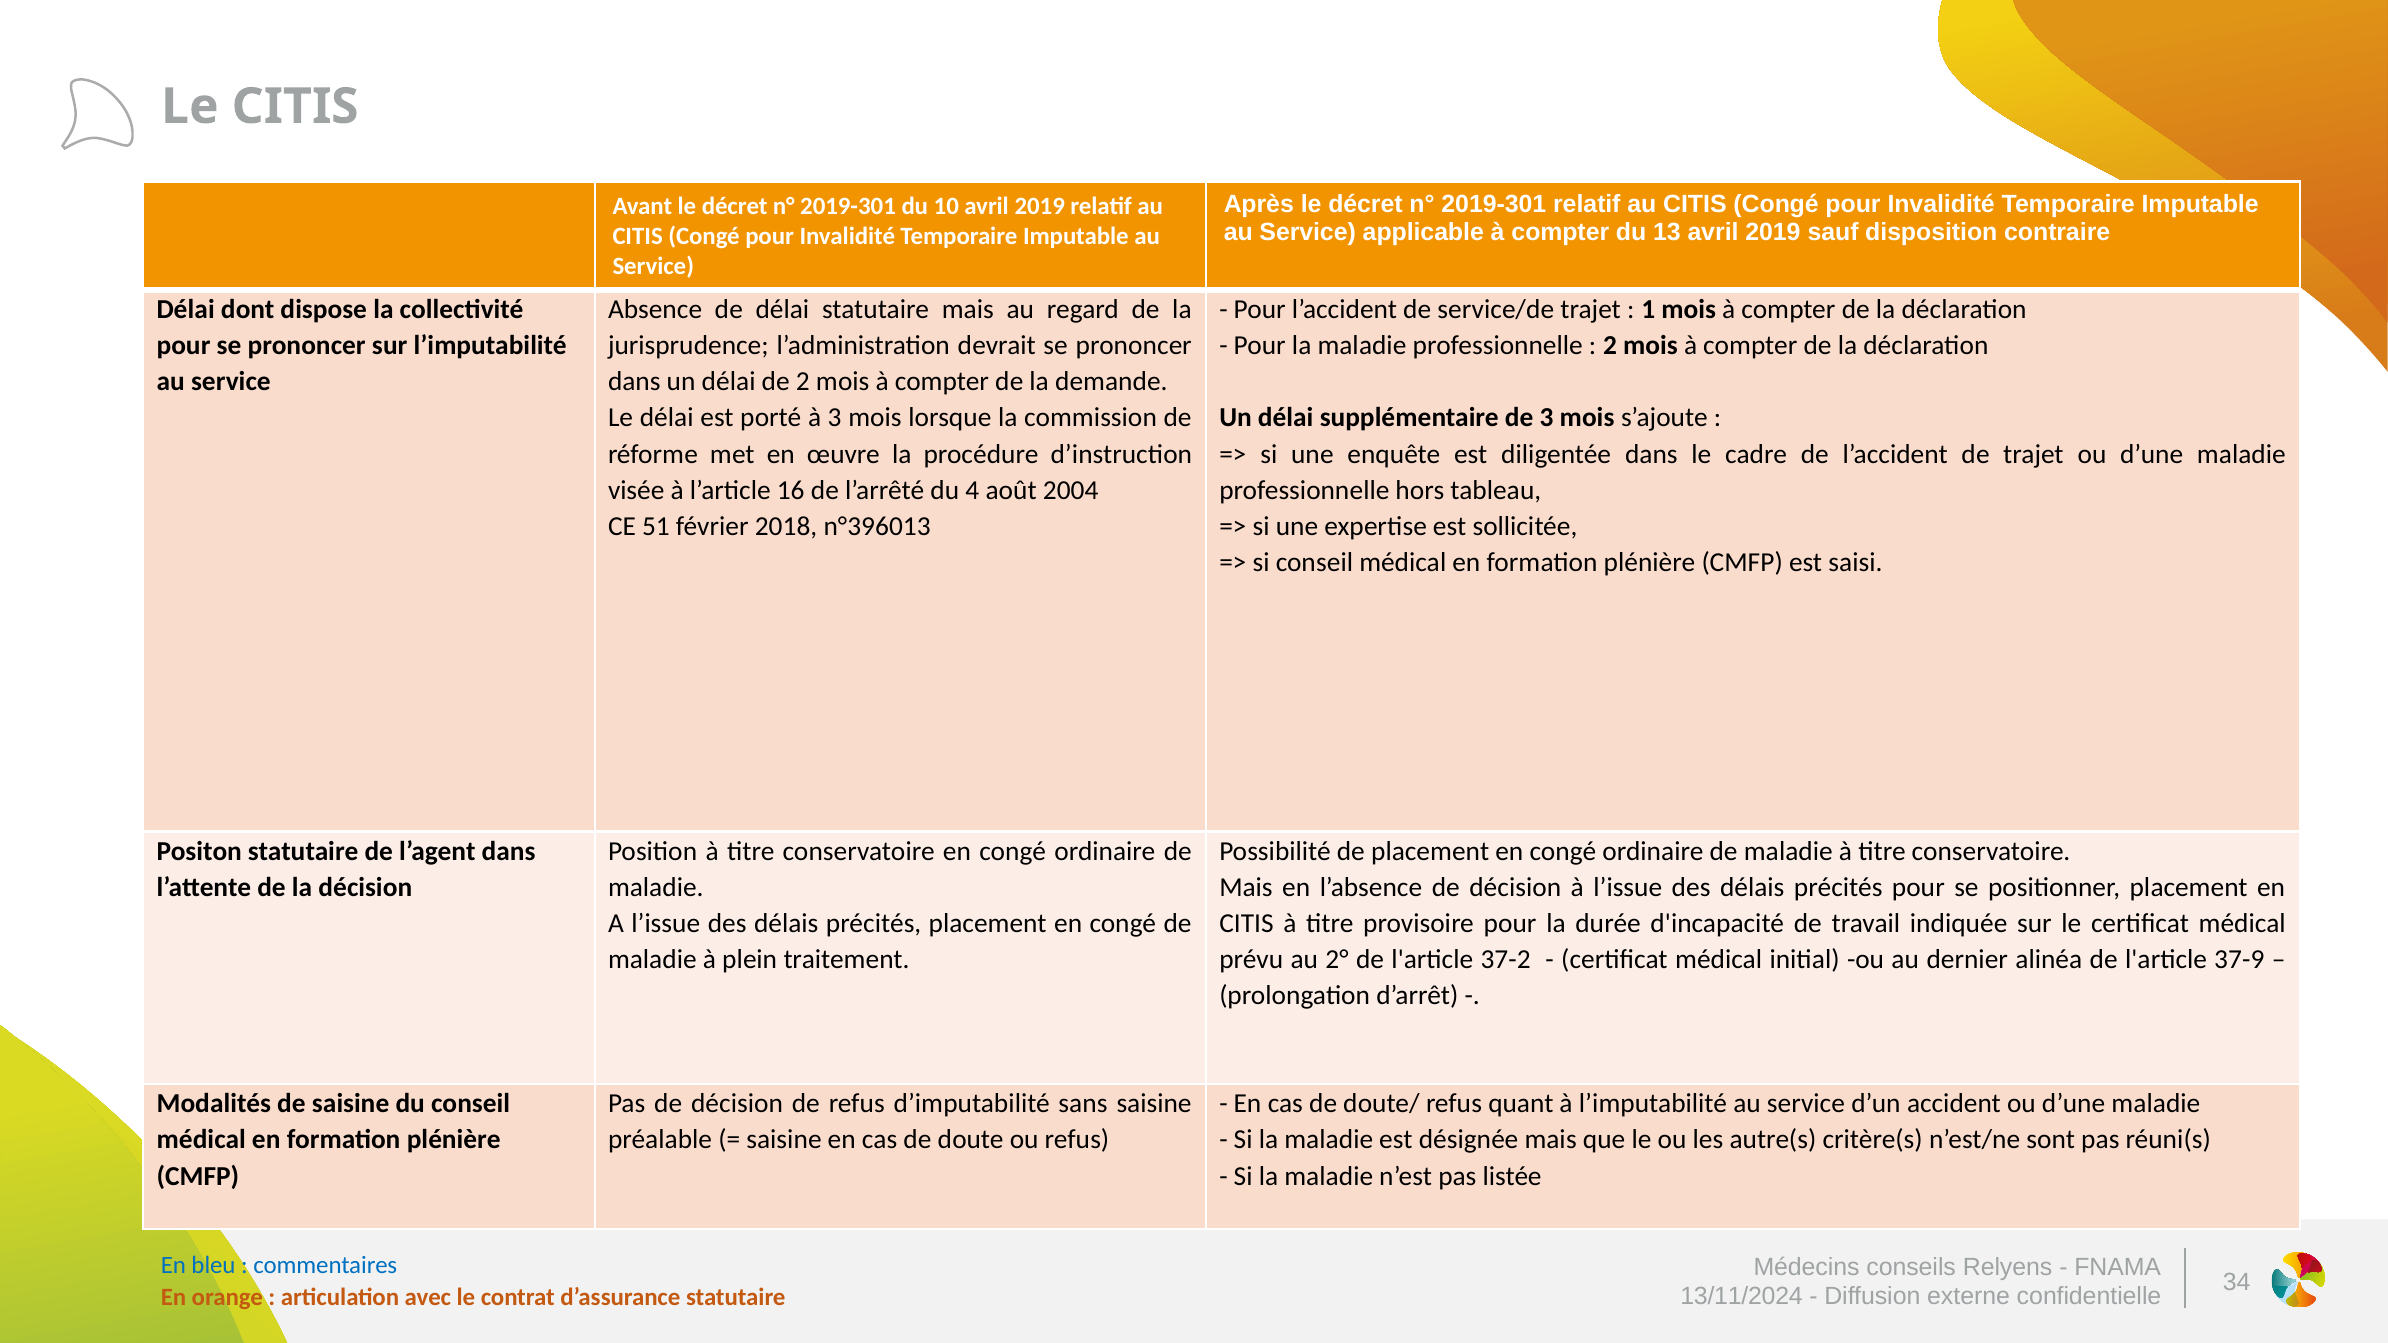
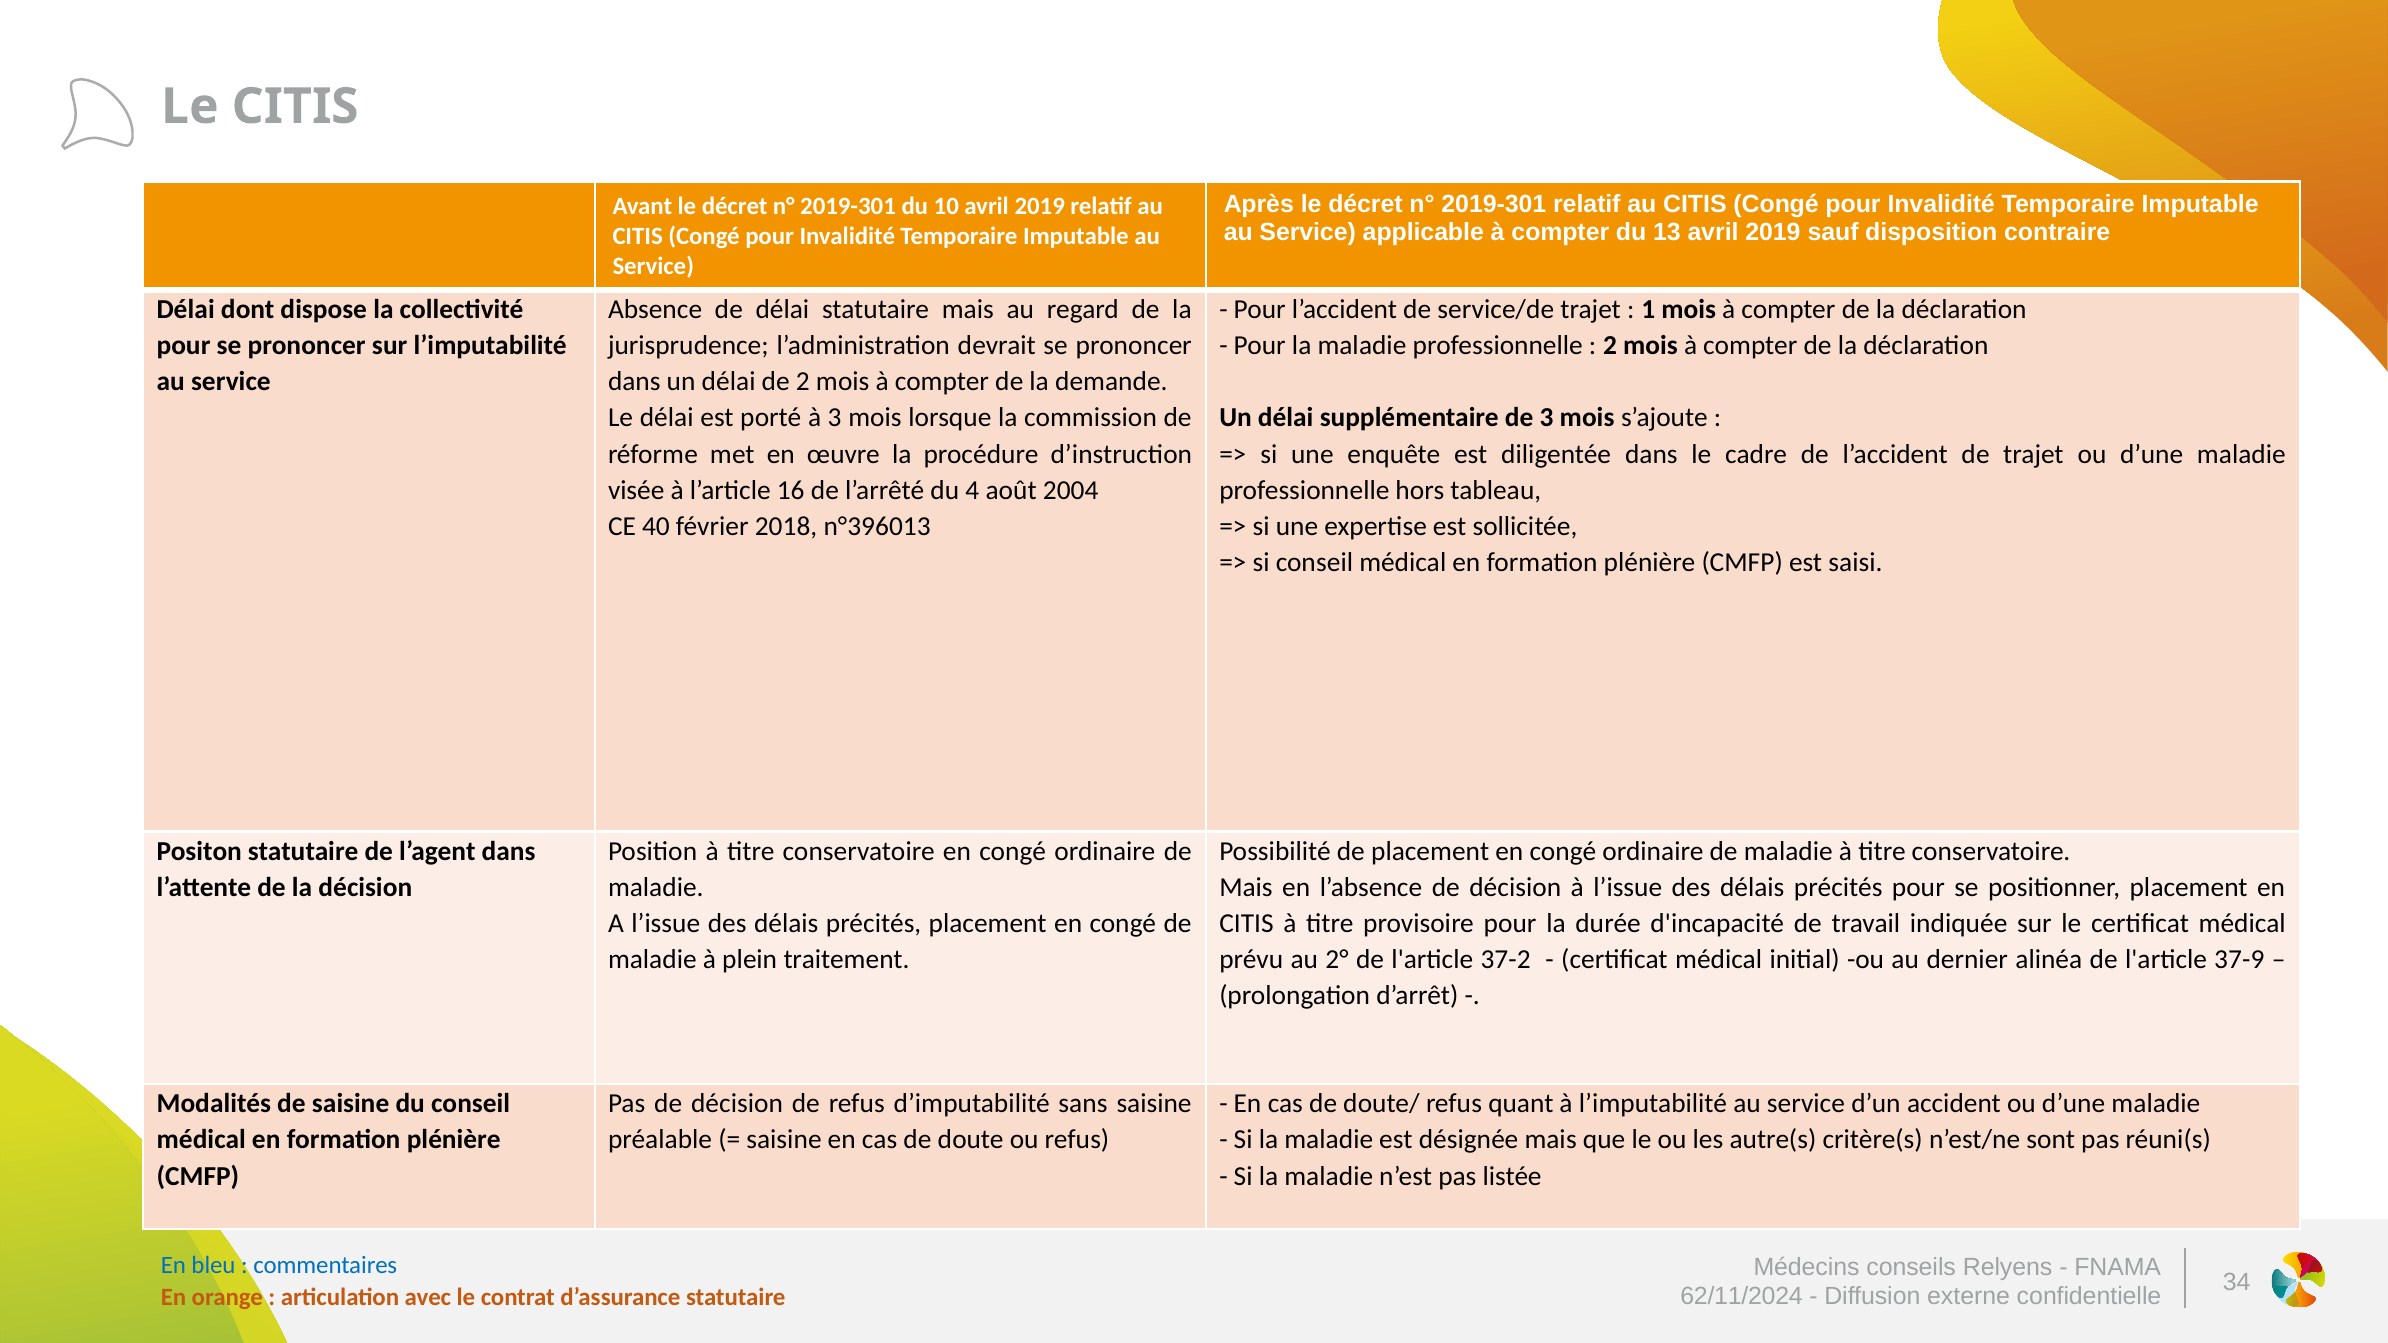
51: 51 -> 40 (656, 526)
13/11/2024: 13/11/2024 -> 62/11/2024 (1742, 1297)
